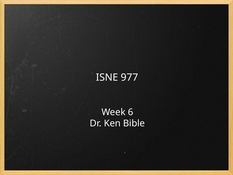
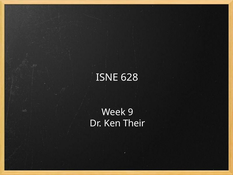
977: 977 -> 628 (129, 77)
6: 6 -> 9 (131, 112)
Bible: Bible -> Their (134, 123)
